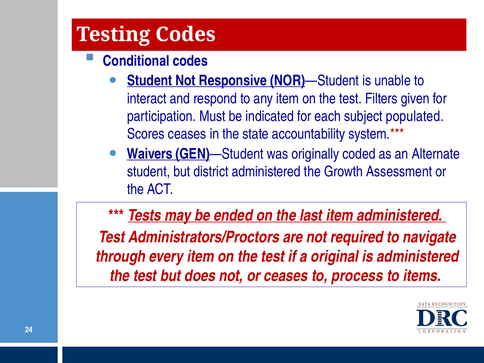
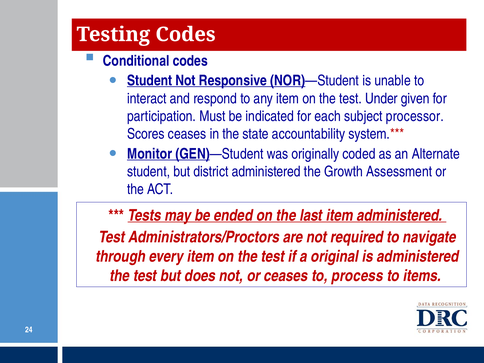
Filters: Filters -> Under (381, 98)
populated: populated -> processor (415, 116)
Waivers: Waivers -> Monitor (150, 154)
